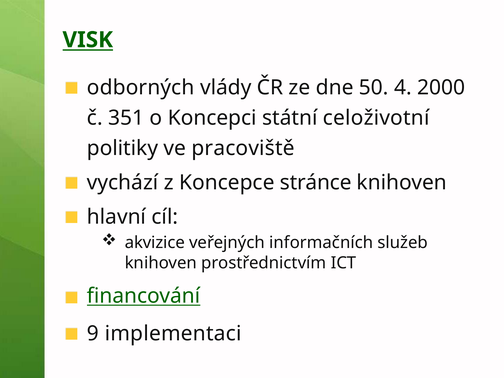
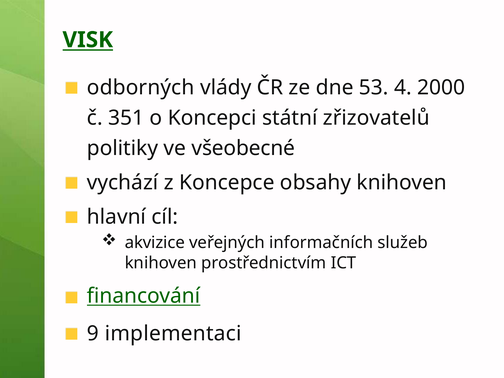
50: 50 -> 53 (374, 88)
celoživotní: celoživotní -> zřizovatelů (376, 118)
pracoviště: pracoviště -> všeobecné (243, 148)
stránce: stránce -> obsahy (316, 183)
